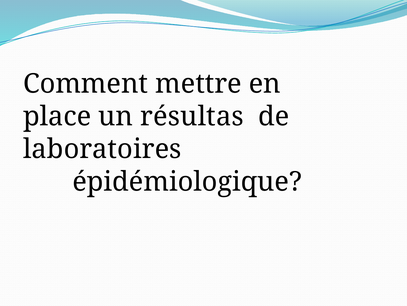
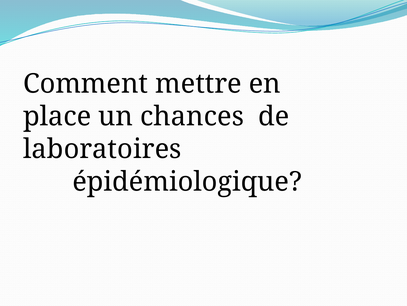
résultas: résultas -> chances (192, 116)
